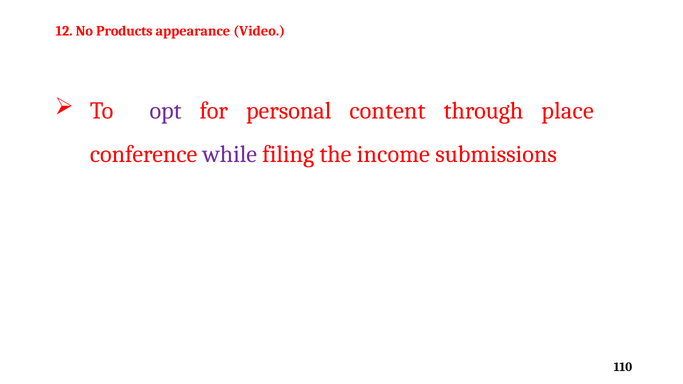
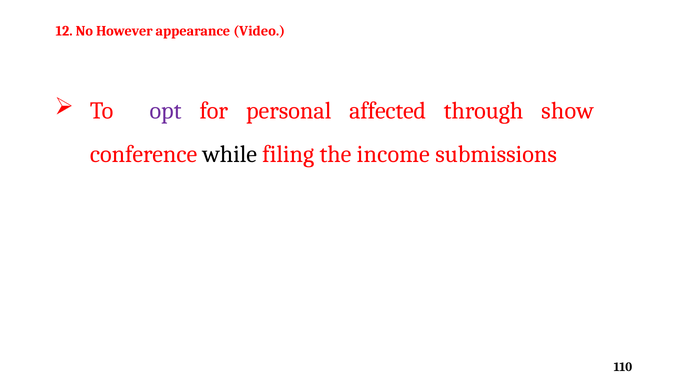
Products: Products -> However (124, 31)
content: content -> affected (388, 111)
place: place -> show (568, 111)
while colour: purple -> black (230, 154)
